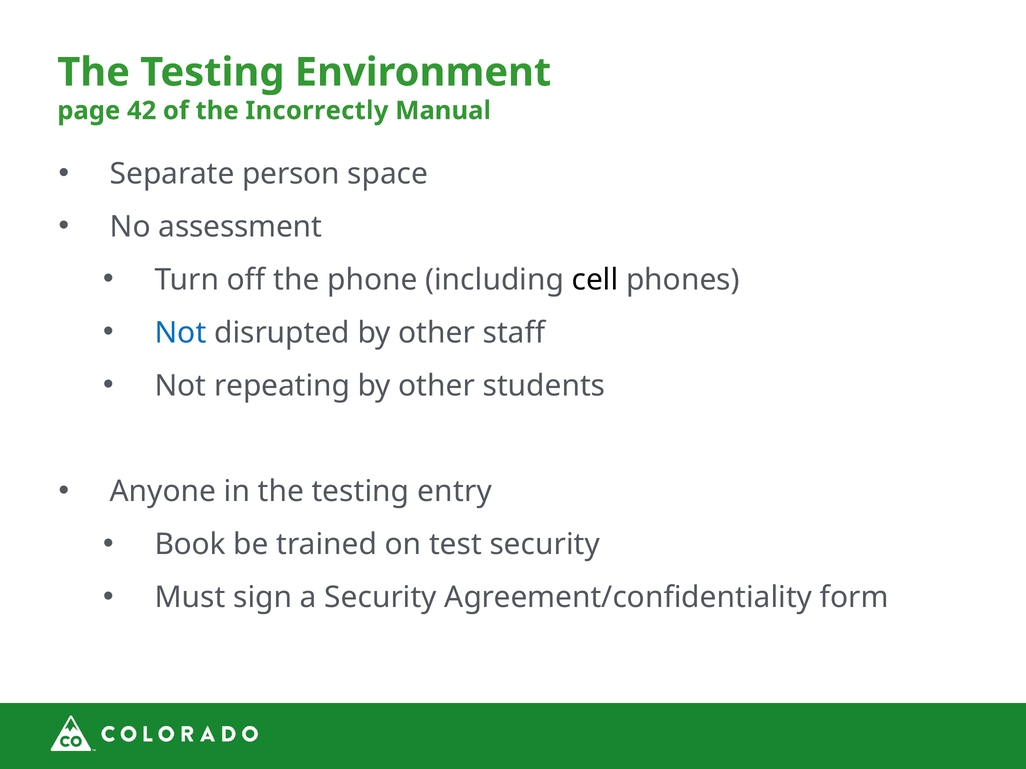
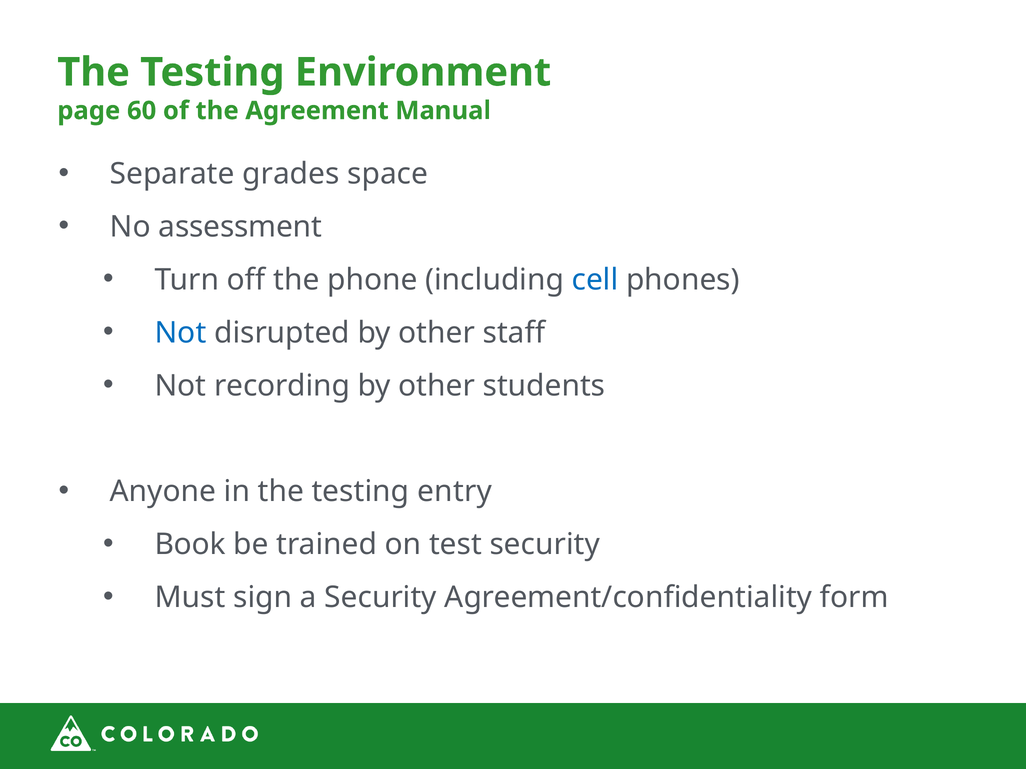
42: 42 -> 60 (142, 111)
Incorrectly: Incorrectly -> Agreement (317, 111)
person: person -> grades (291, 174)
cell colour: black -> blue (595, 280)
repeating: repeating -> recording (282, 386)
